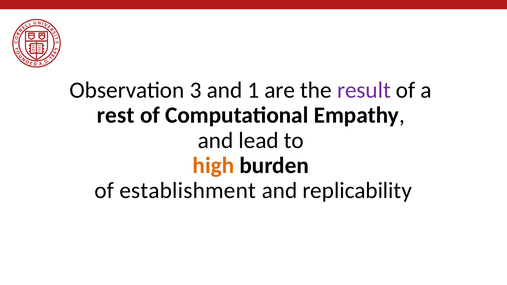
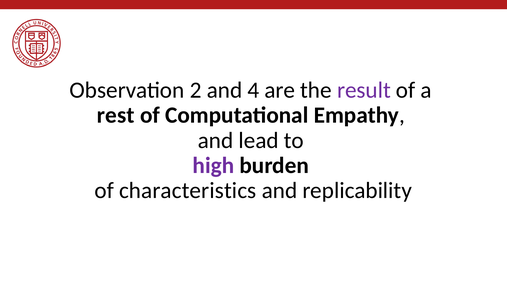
3: 3 -> 2 (196, 90)
1: 1 -> 4 (253, 90)
high colour: orange -> purple (213, 166)
establishment: establishment -> characteristics (188, 191)
